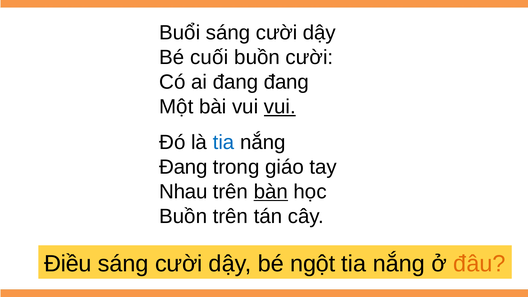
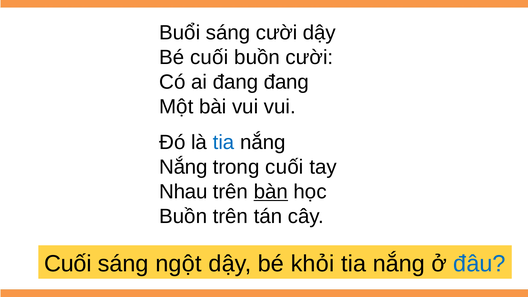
vui underline: present -> none (280, 107)
Đang: Đang -> Nắng (183, 167)
trong giáo: giáo -> cuối (284, 167)
Điều: Điều -> Cuối (68, 264)
cười: cười -> ngột (179, 264)
ngột: ngột -> khỏi (313, 264)
đâu colour: orange -> blue (479, 264)
